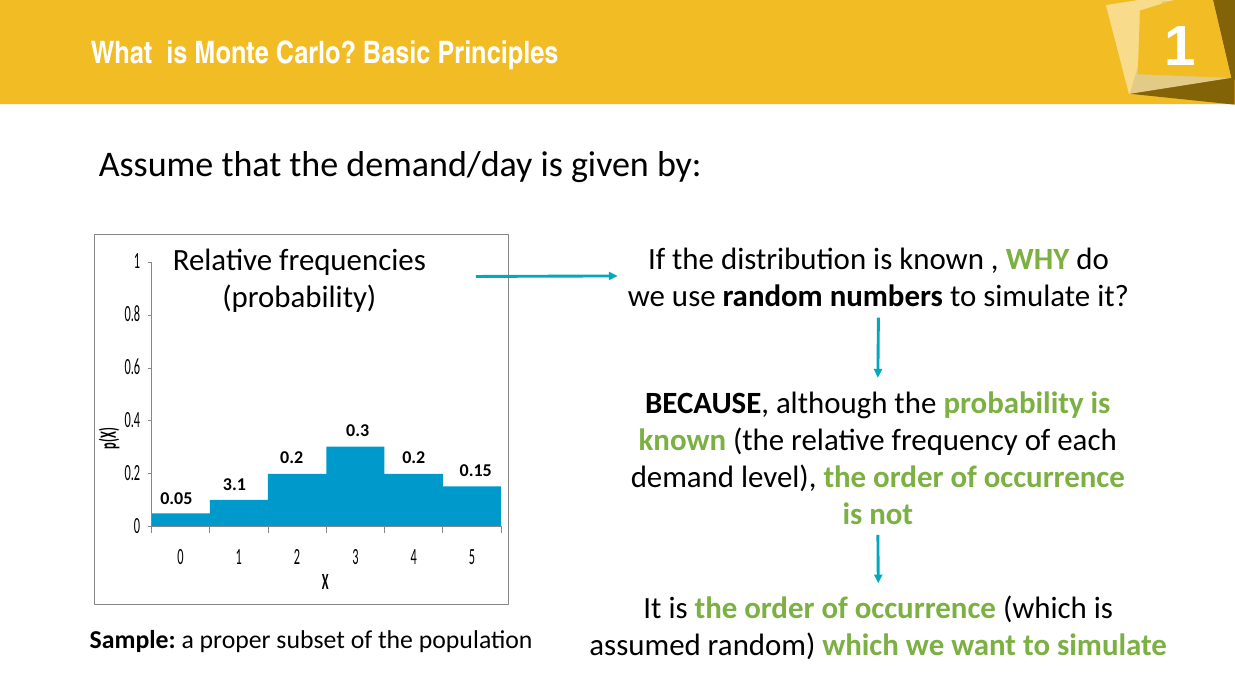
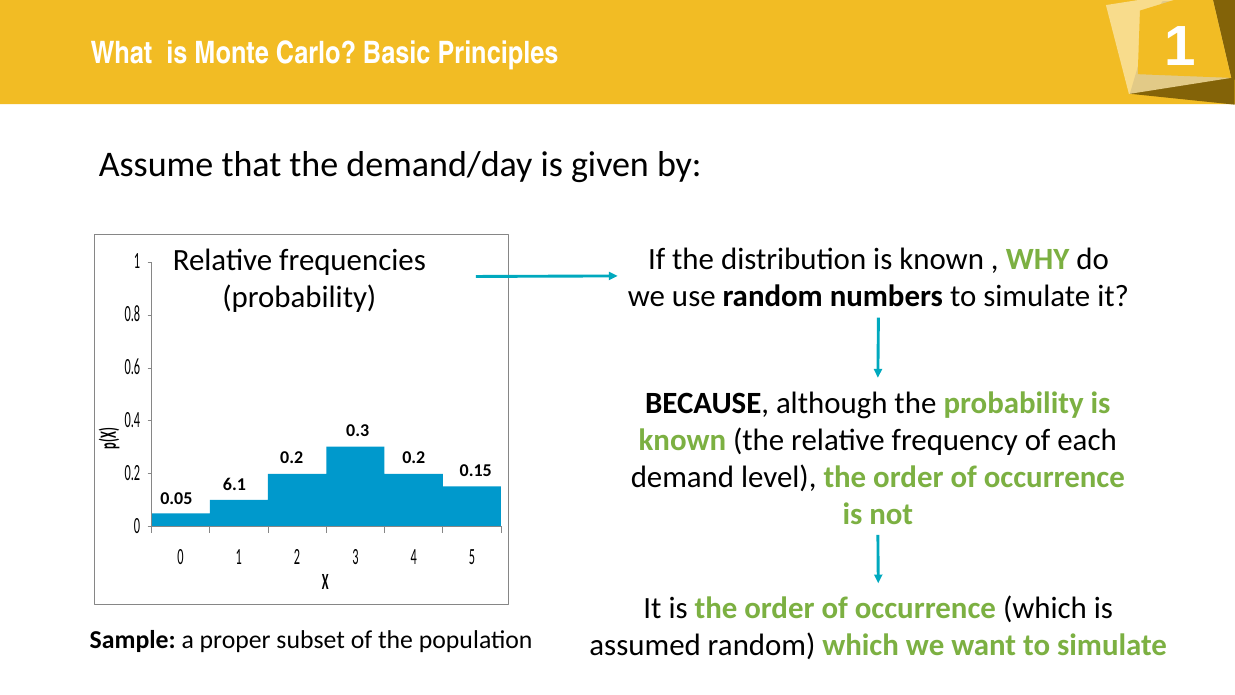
3.1: 3.1 -> 6.1 (234, 485)
